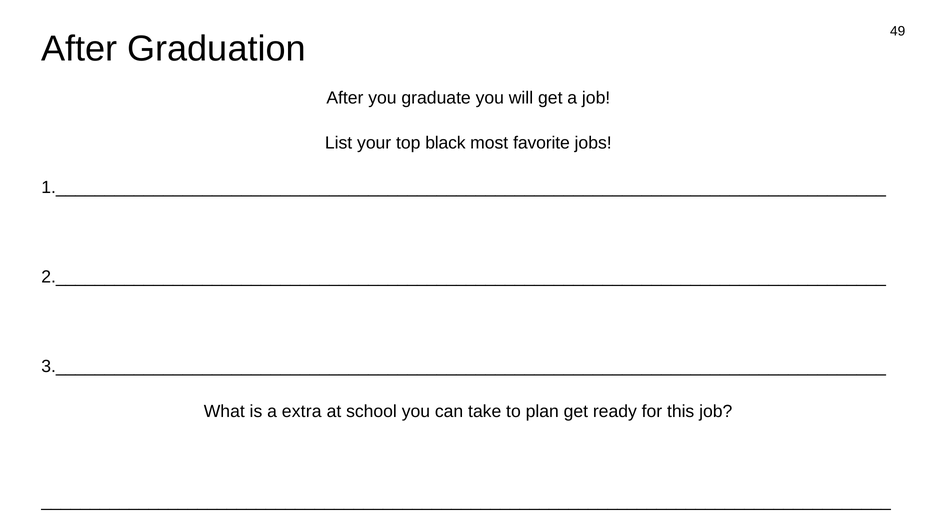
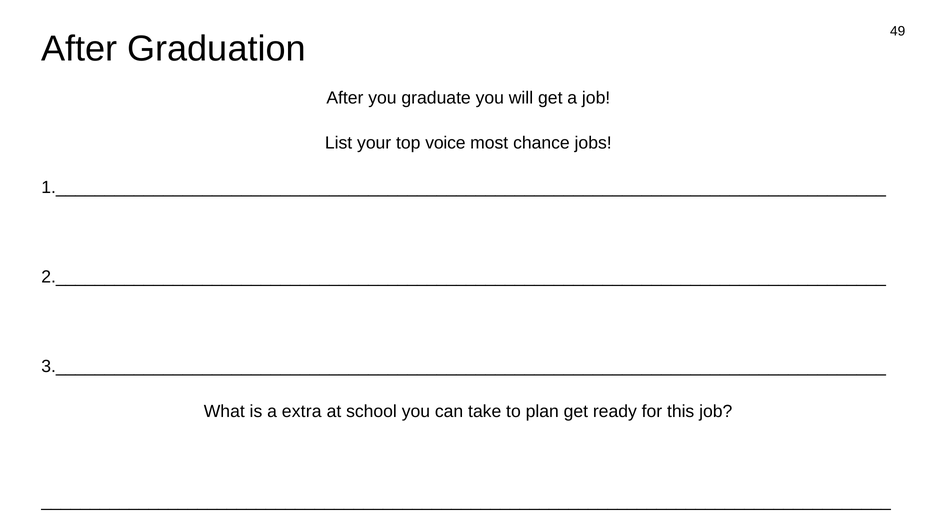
black: black -> voice (445, 143)
favorite: favorite -> chance (541, 143)
